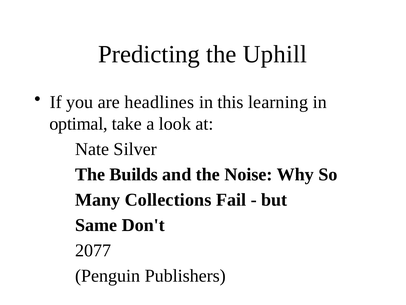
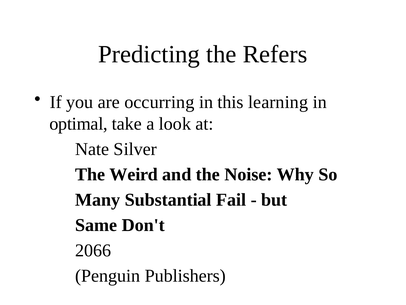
Uphill: Uphill -> Refers (275, 54)
headlines: headlines -> occurring (159, 102)
Builds: Builds -> Weird (134, 174)
Collections: Collections -> Substantial (168, 200)
2077: 2077 -> 2066 (93, 250)
